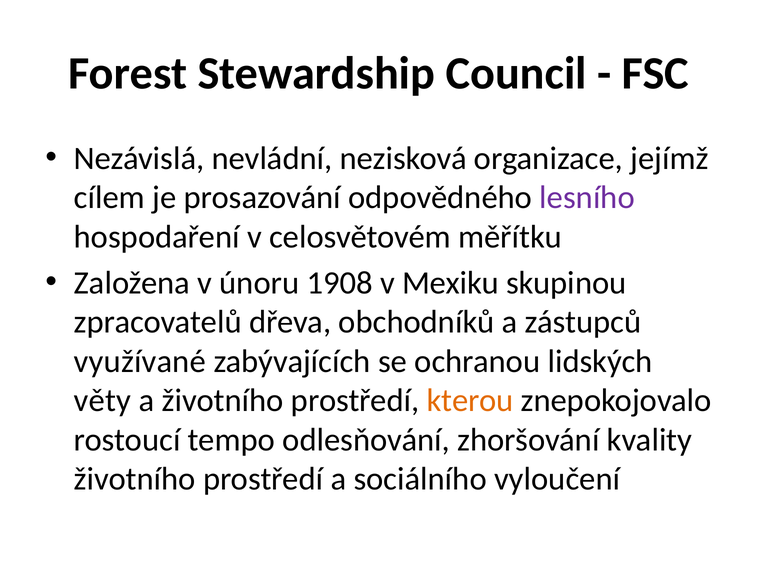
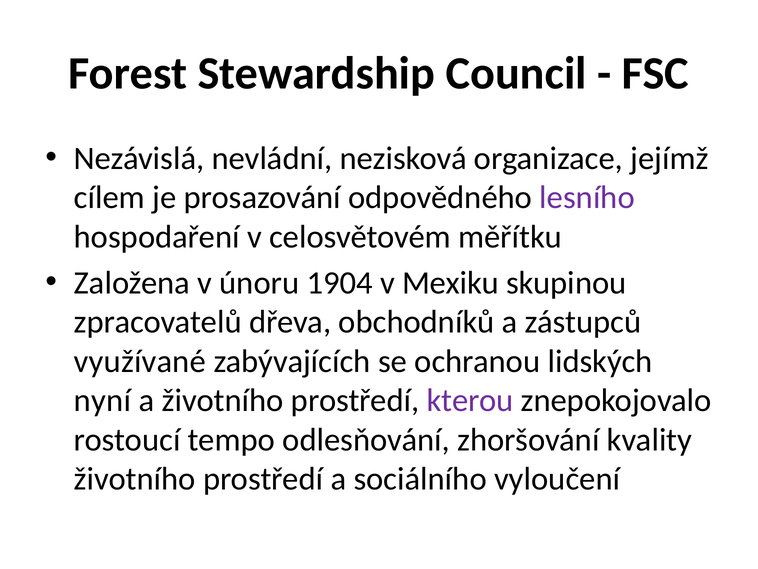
1908: 1908 -> 1904 (340, 283)
věty: věty -> nyní (103, 400)
kterou colour: orange -> purple (470, 400)
